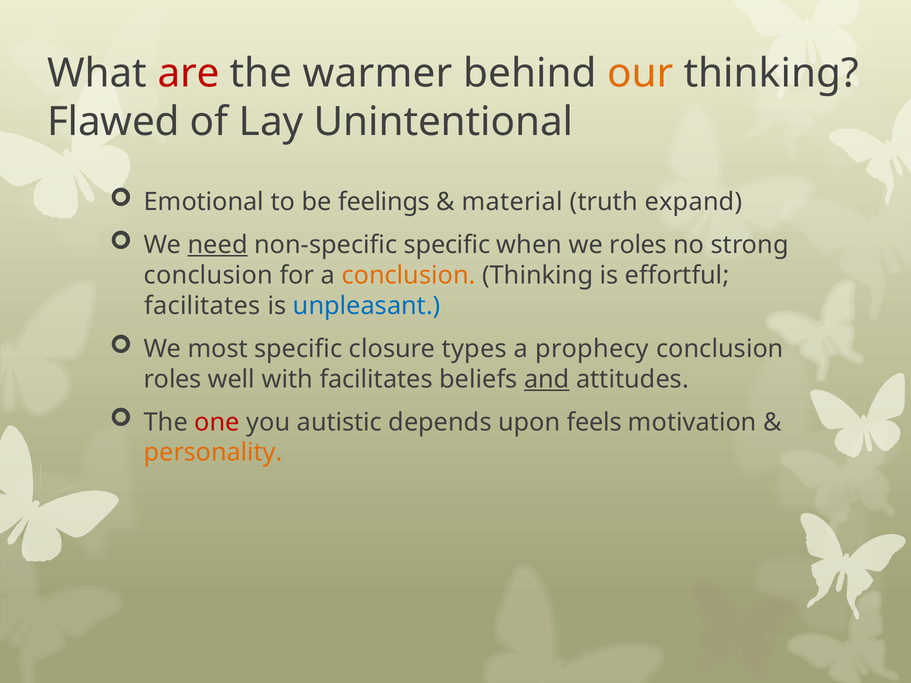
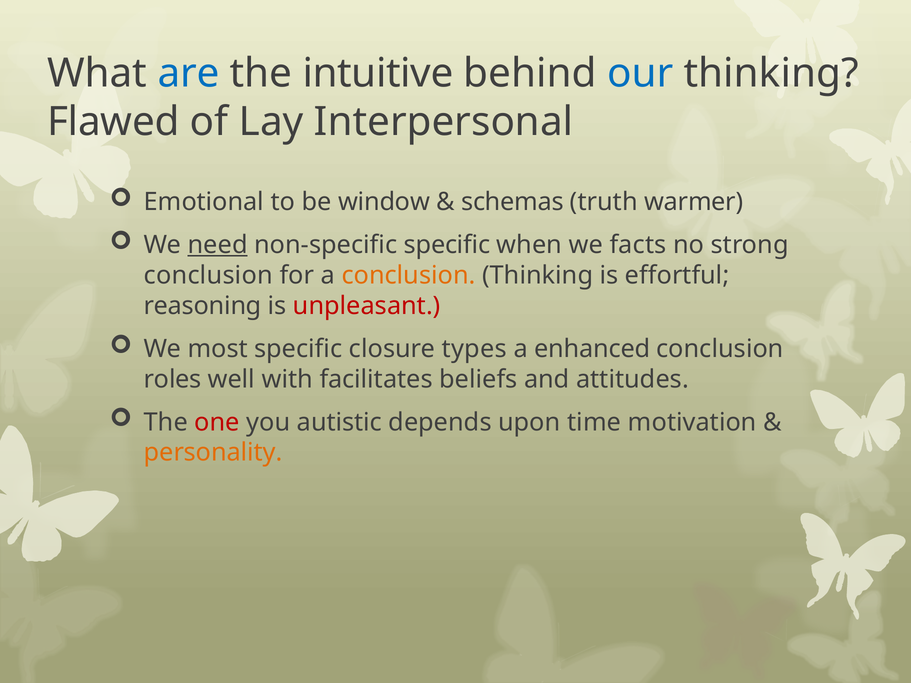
are colour: red -> blue (188, 73)
warmer: warmer -> intuitive (378, 73)
our colour: orange -> blue (640, 73)
Unintentional: Unintentional -> Interpersonal (444, 122)
feelings: feelings -> window (384, 202)
material: material -> schemas (513, 202)
expand: expand -> warmer (694, 202)
we roles: roles -> facts (638, 245)
facilitates: facilitates -> reasoning (203, 306)
unpleasant colour: blue -> red (367, 306)
prophecy: prophecy -> enhanced (592, 349)
and underline: present -> none (547, 379)
feels: feels -> time (594, 422)
